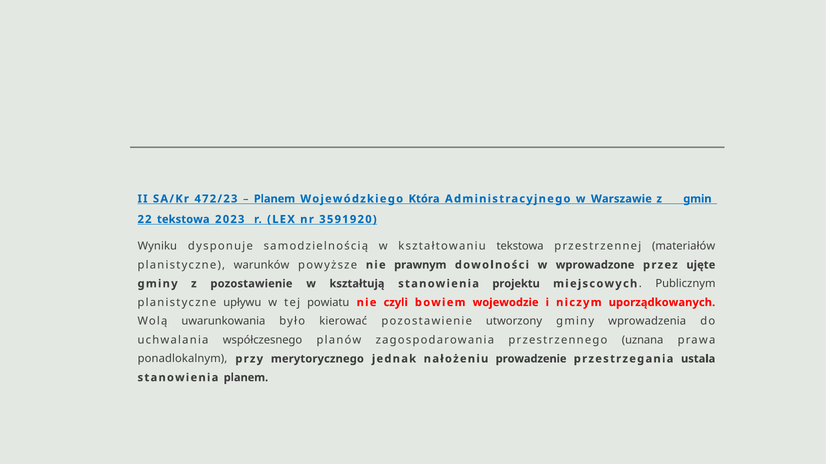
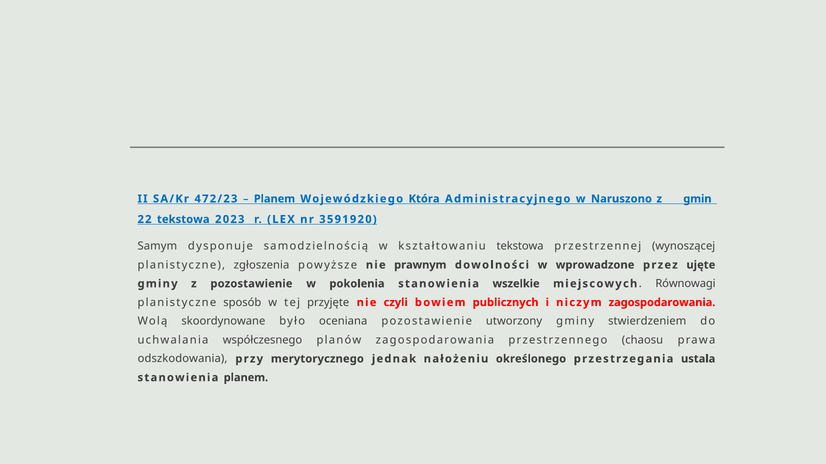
Warszawie: Warszawie -> Naruszono (621, 199)
Wyniku: Wyniku -> Samym (157, 246)
materiałów: materiałów -> wynoszącej (684, 246)
warunków: warunków -> zgłoszenia (262, 265)
kształtują: kształtują -> pokolenia (357, 284)
projektu: projektu -> wszelkie (516, 284)
Publicznym: Publicznym -> Równowagi (685, 284)
upływu: upływu -> sposób (242, 303)
powiatu: powiatu -> przyjęte (328, 303)
wojewodzie: wojewodzie -> publicznych (506, 303)
niczym uporządkowanych: uporządkowanych -> zagospodarowania (662, 303)
uwarunkowania: uwarunkowania -> skoordynowane (223, 322)
kierować: kierować -> oceniana (343, 322)
wprowadzenia: wprowadzenia -> stwierdzeniem (647, 322)
uznana: uznana -> chaosu (643, 340)
ponadlokalnym: ponadlokalnym -> odszkodowania (183, 359)
prowadzenie: prowadzenie -> określonego (531, 359)
